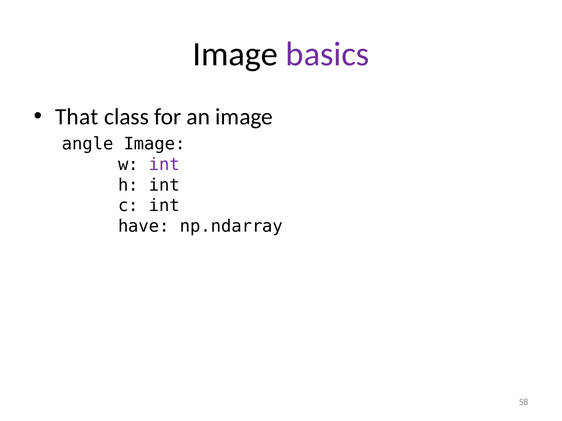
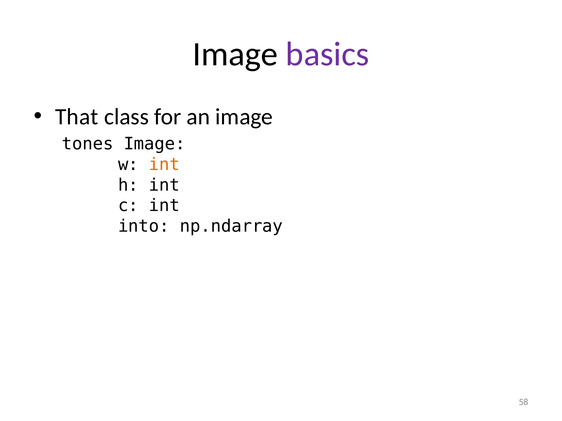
angle: angle -> tones (88, 144)
int colour: purple -> orange (164, 165)
have: have -> into (144, 226)
